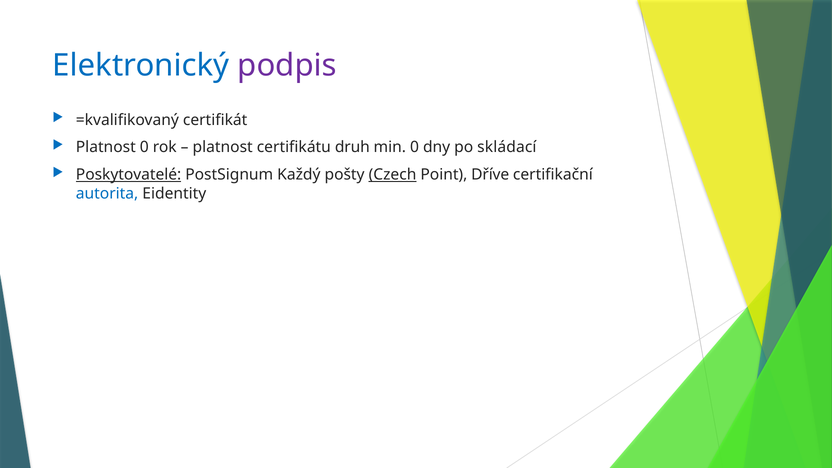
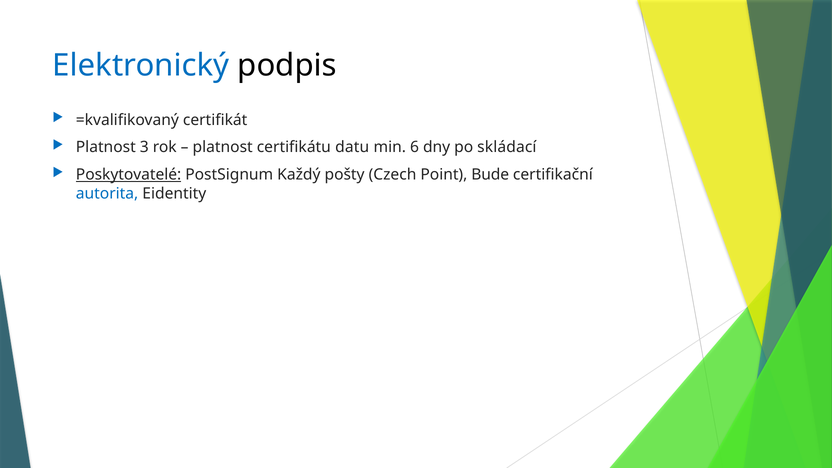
podpis colour: purple -> black (287, 66)
Platnost 0: 0 -> 3 (144, 147)
druh: druh -> datu (352, 147)
min 0: 0 -> 6 (415, 147)
Czech underline: present -> none (393, 175)
Dříve: Dříve -> Bude (490, 175)
